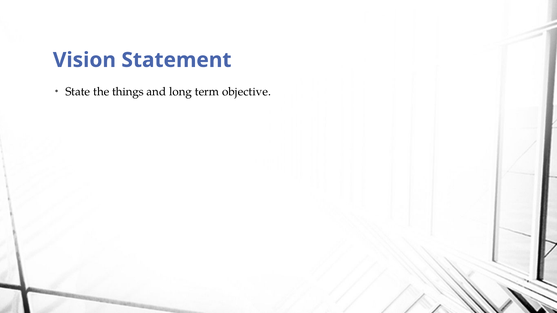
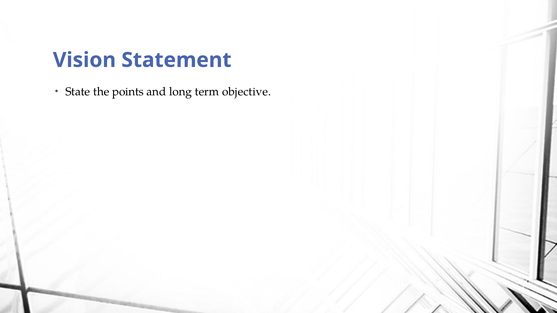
things: things -> points (128, 92)
